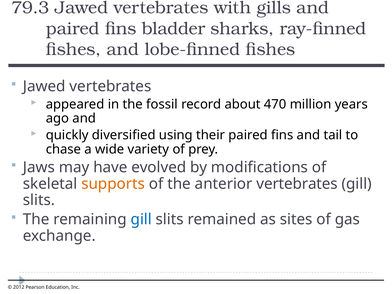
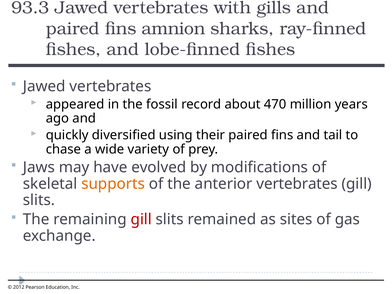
79.3: 79.3 -> 93.3 (30, 8)
bladder: bladder -> amnion (174, 29)
gill colour: blue -> red (141, 219)
